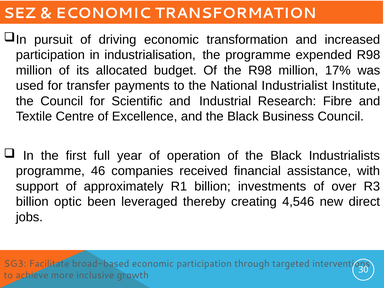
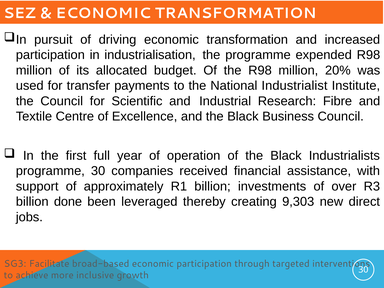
17%: 17% -> 20% (338, 70)
programme 46: 46 -> 30 (98, 171)
optic: optic -> done (68, 202)
4,546: 4,546 -> 9,303 (298, 202)
